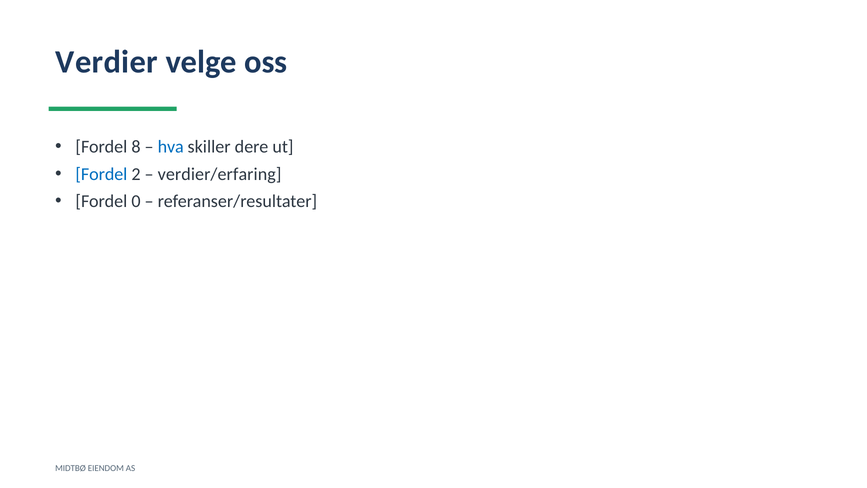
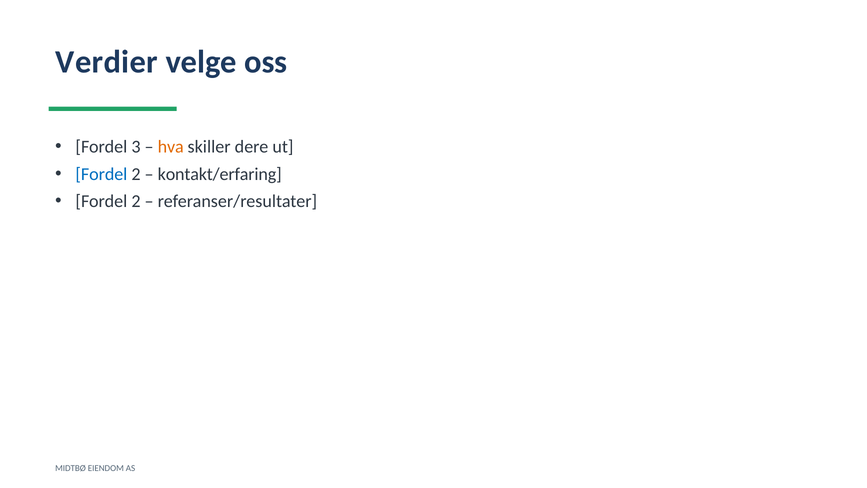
8: 8 -> 3 (136, 147)
hva colour: blue -> orange (171, 147)
verdier/erfaring: verdier/erfaring -> kontakt/erfaring (220, 174)
0: 0 -> 2 (136, 201)
